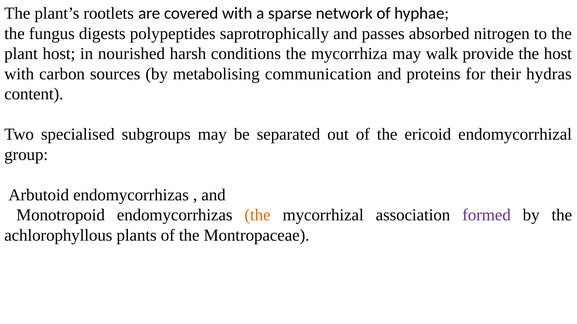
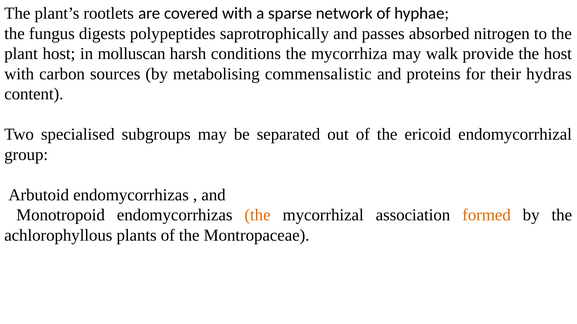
nourished: nourished -> molluscan (132, 54)
communication: communication -> commensalistic (318, 74)
formed colour: purple -> orange (487, 215)
